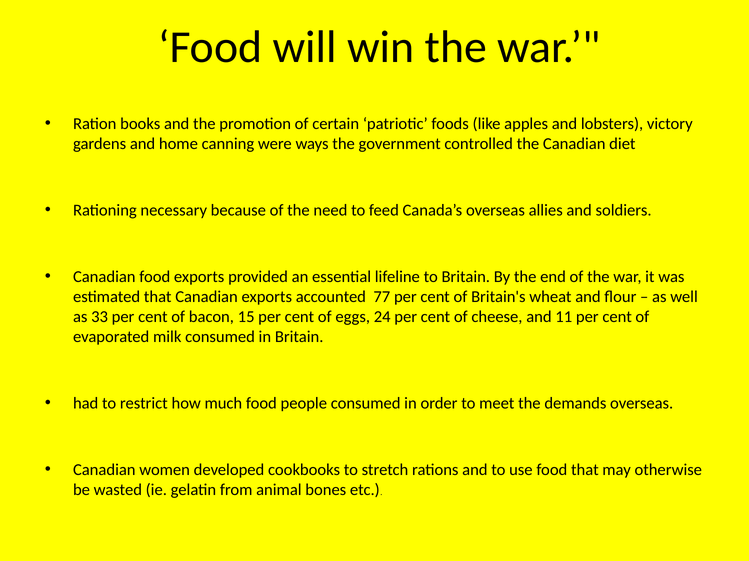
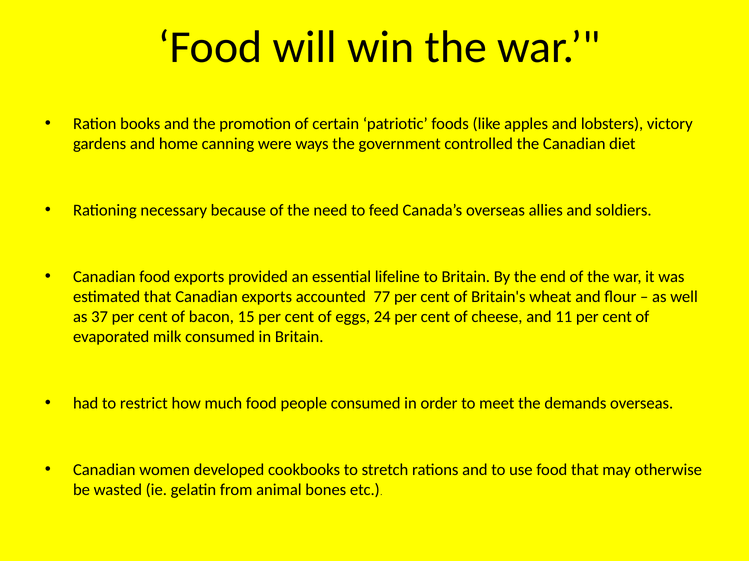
33: 33 -> 37 (100, 317)
